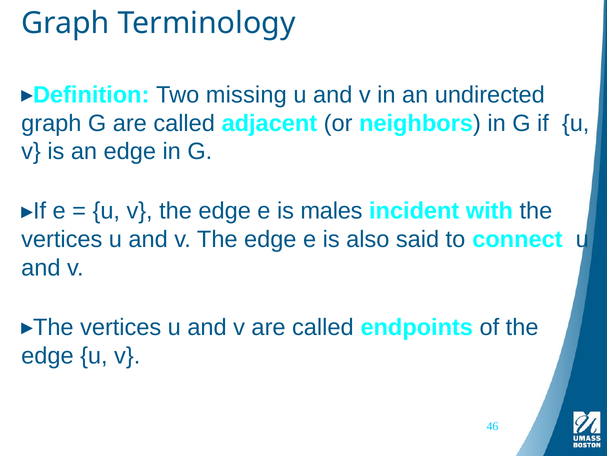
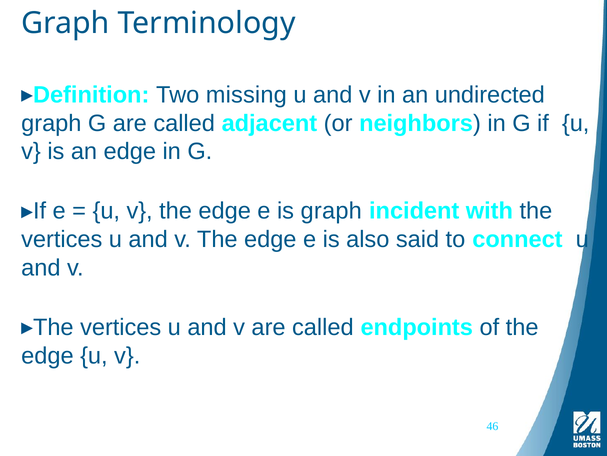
is males: males -> graph (331, 211)
